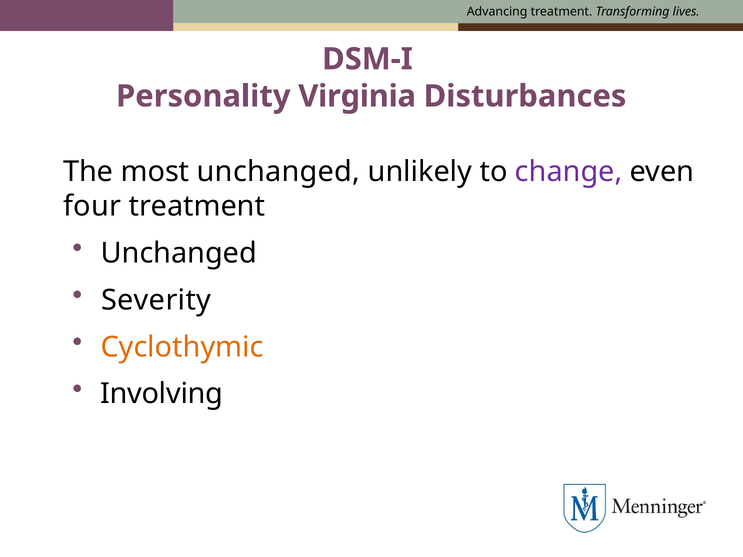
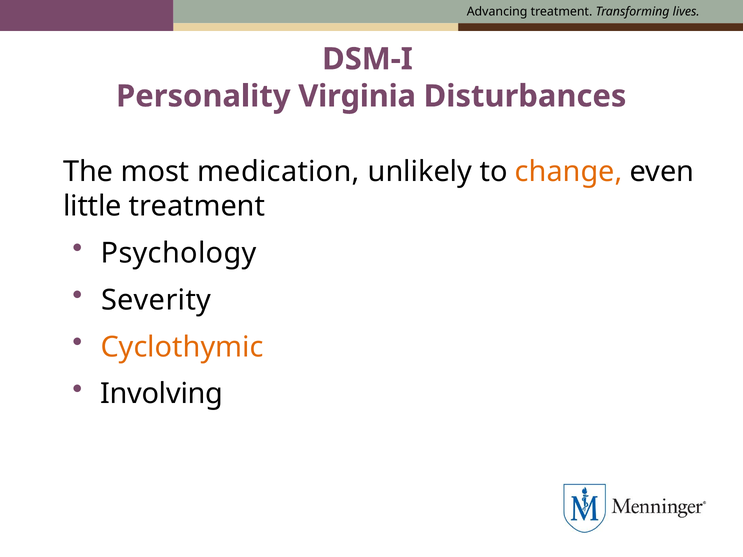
most unchanged: unchanged -> medication (278, 172)
change colour: purple -> orange (569, 172)
four: four -> little (92, 206)
Unchanged: Unchanged -> Psychology (179, 253)
